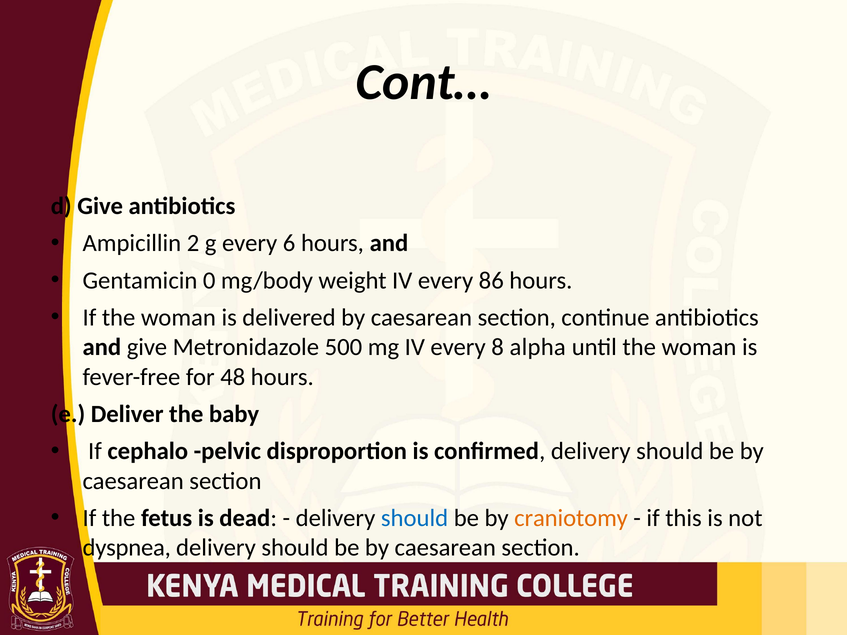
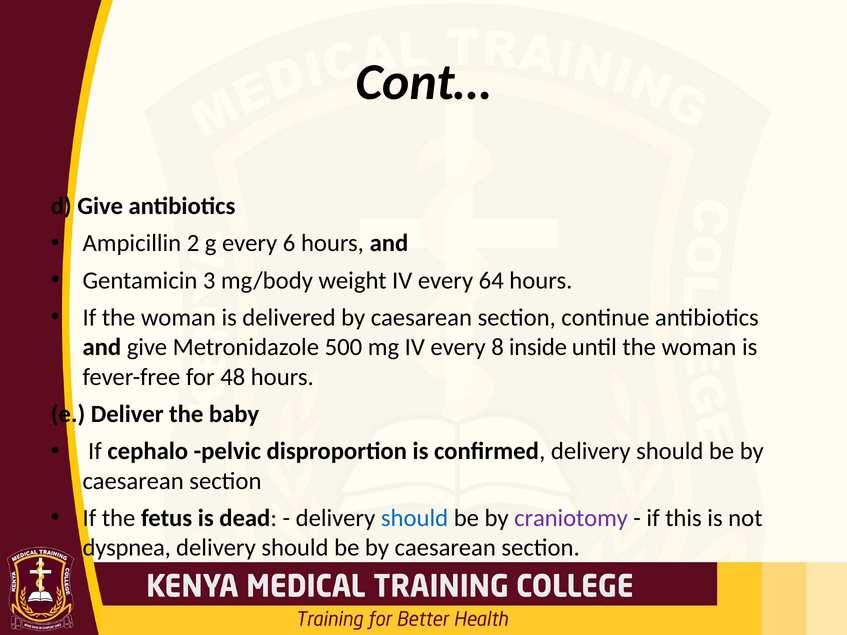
0: 0 -> 3 (209, 281)
86: 86 -> 64 (491, 281)
alpha: alpha -> inside (538, 347)
craniotomy colour: orange -> purple (571, 518)
